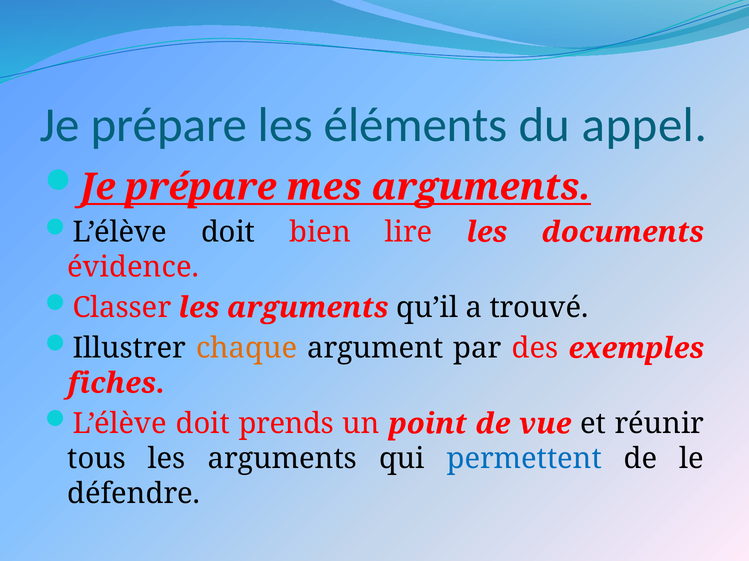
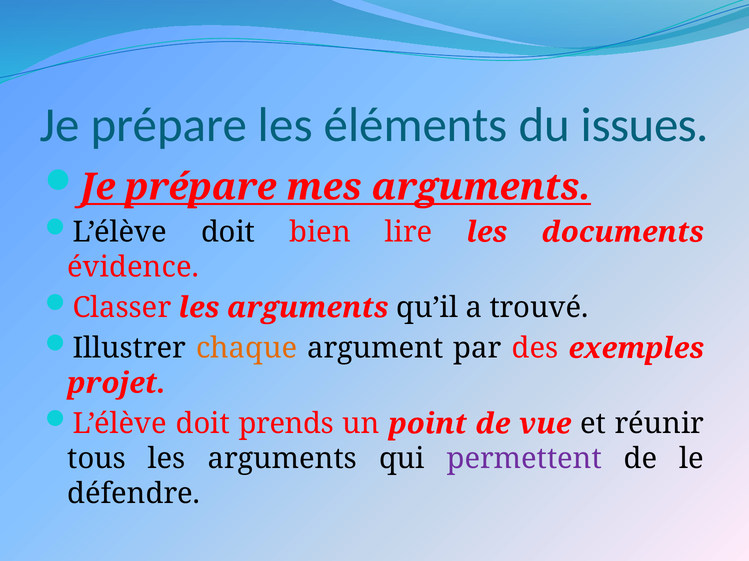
appel: appel -> issues (645, 125)
fiches: fiches -> projet (117, 384)
permettent colour: blue -> purple (524, 459)
